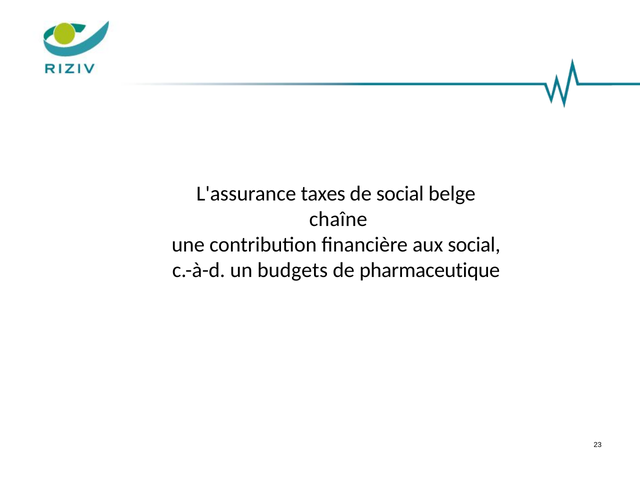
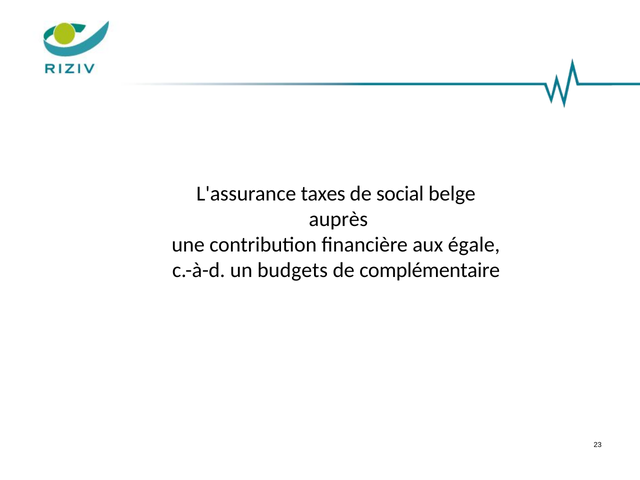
chaîne: chaîne -> auprès (338, 219)
aux social: social -> égale (474, 245)
pharmaceutique: pharmaceutique -> complémentaire (430, 270)
